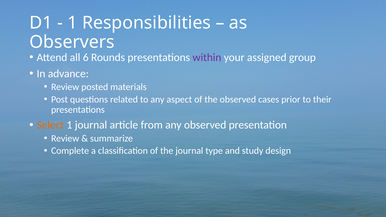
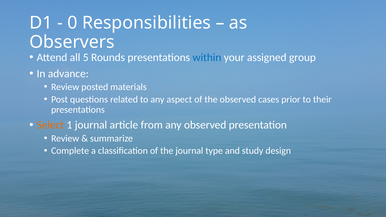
1: 1 -> 0 (72, 23)
6: 6 -> 5 (86, 58)
within colour: purple -> blue (207, 58)
